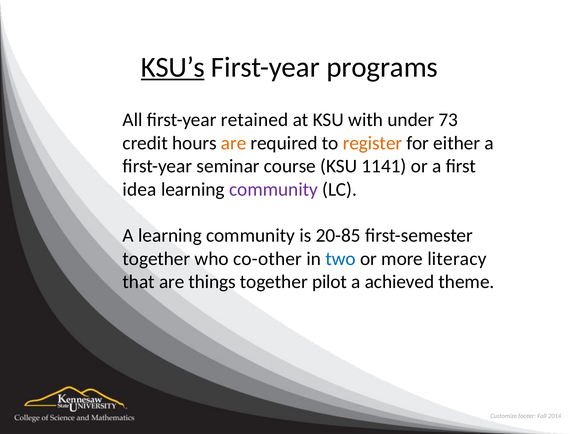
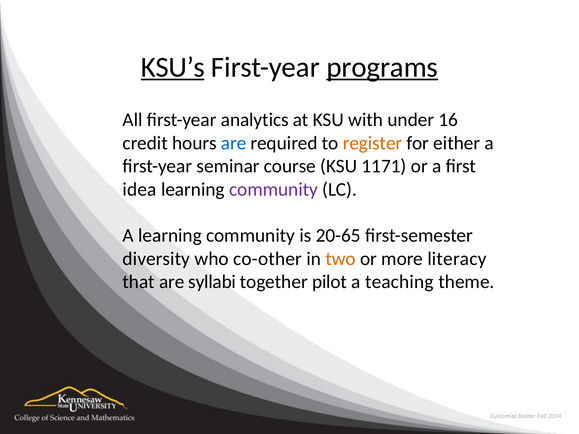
programs underline: none -> present (382, 67)
retained: retained -> analytics (255, 120)
73: 73 -> 16 (448, 120)
are colour: orange -> blue (234, 143)
1141: 1141 -> 1171 (384, 166)
20-85: 20-85 -> 20-65 (338, 236)
together: together -> diversity (156, 259)
two colour: blue -> orange (341, 259)
things: things -> syllabi (212, 282)
achieved: achieved -> teaching (399, 282)
